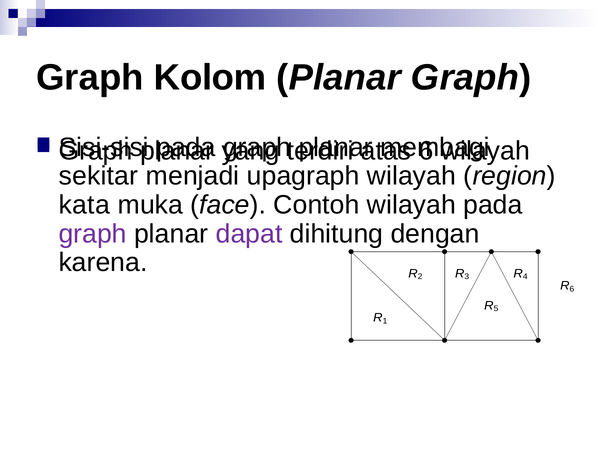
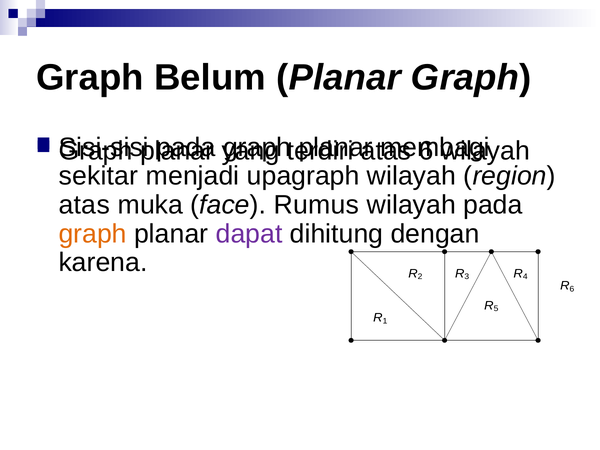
Kolom: Kolom -> Belum (210, 78)
kata: kata -> atas (84, 205)
Contoh: Contoh -> Rumus (316, 205)
graph colour: purple -> orange (93, 234)
